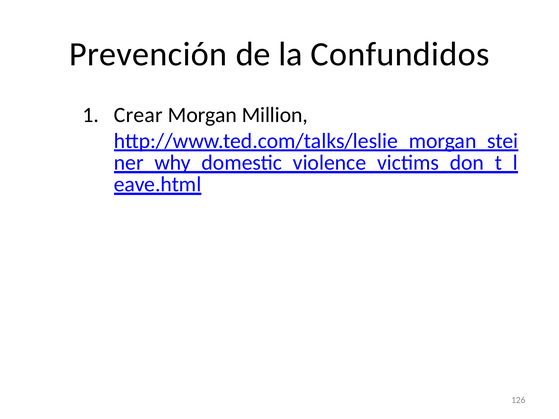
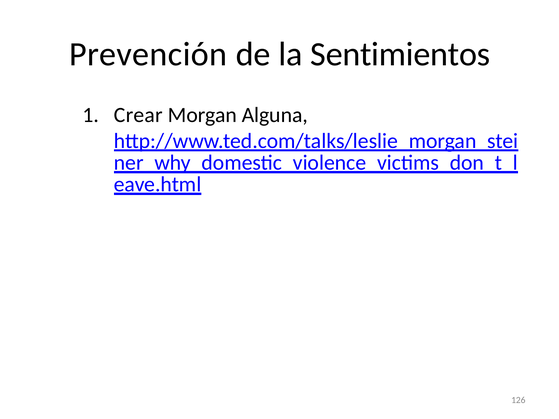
Confundidos: Confundidos -> Sentimientos (400, 54)
Million: Million -> Alguna (275, 115)
